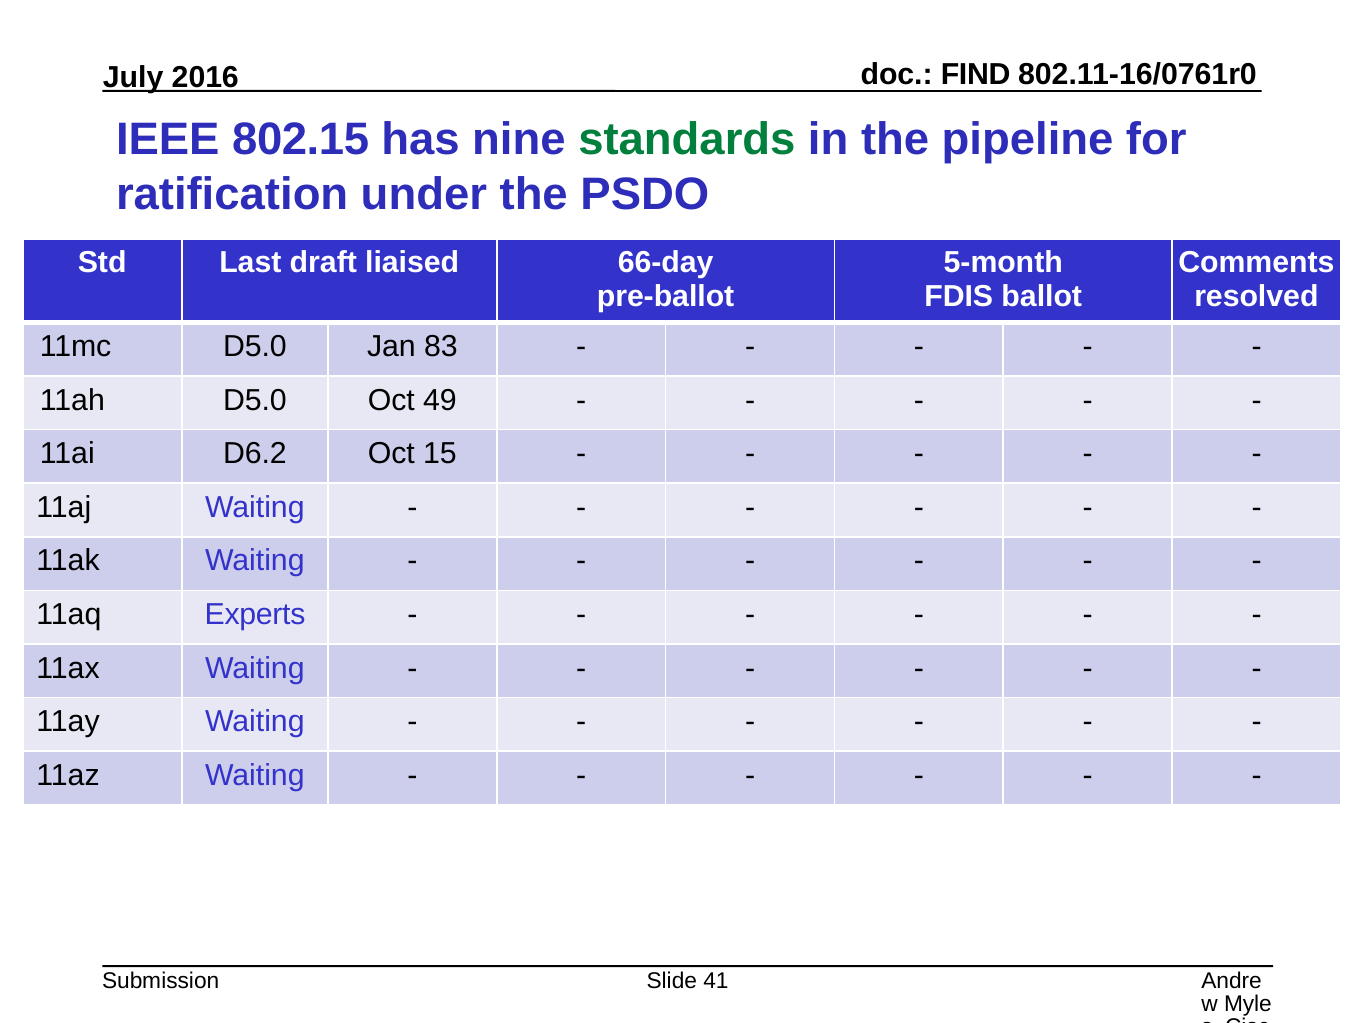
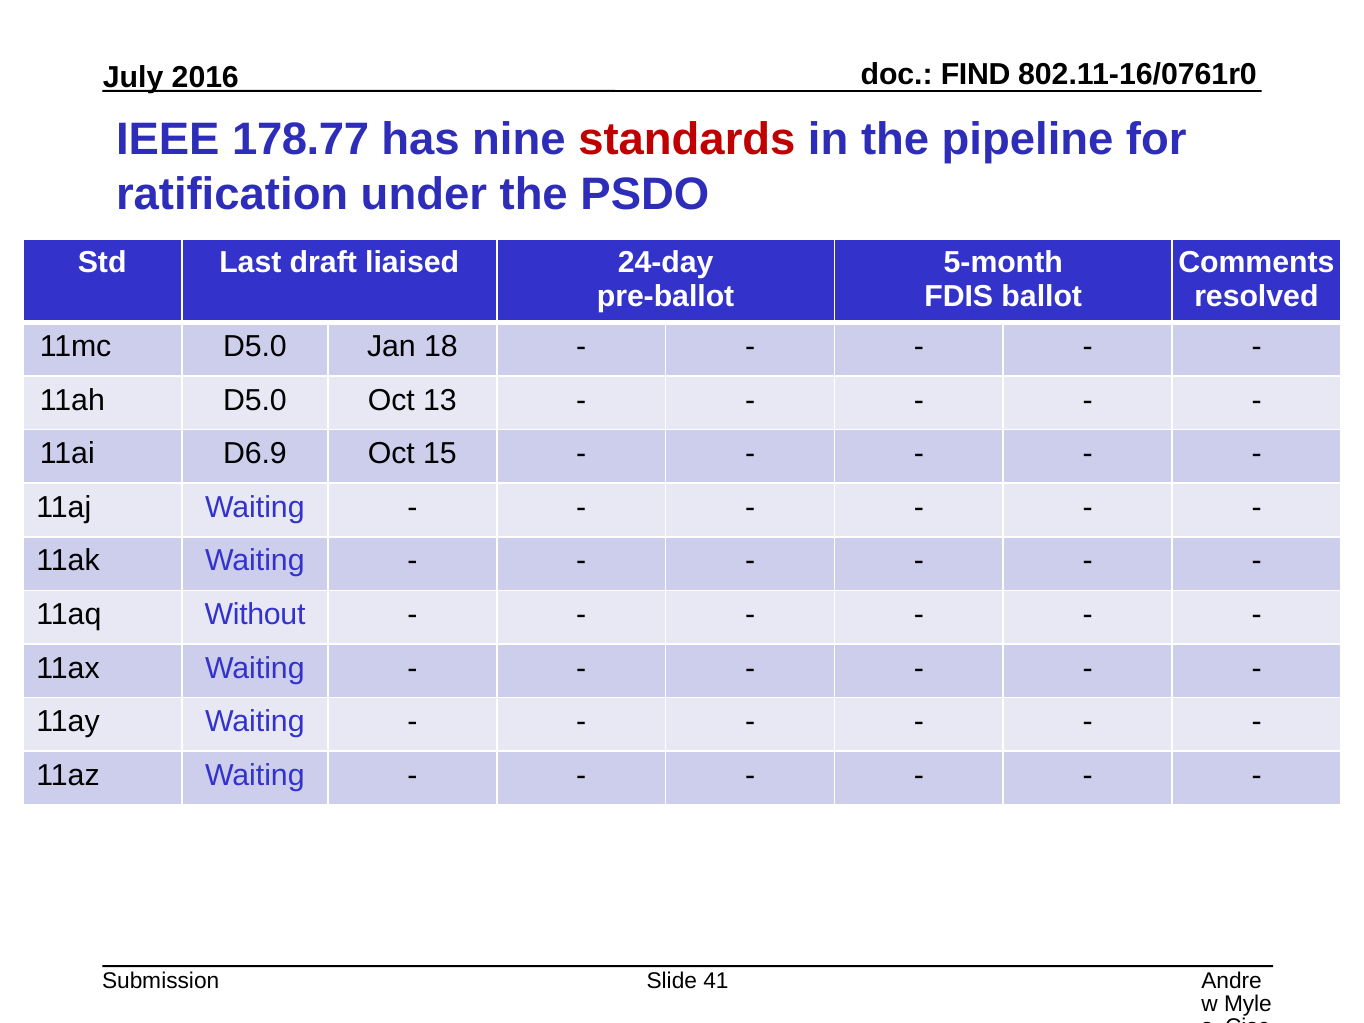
802.15: 802.15 -> 178.77 (301, 140)
standards colour: green -> red (687, 140)
66-day: 66-day -> 24-day (666, 263)
83: 83 -> 18 (441, 347)
49: 49 -> 13 (440, 400)
D6.2: D6.2 -> D6.9 (255, 454)
Experts: Experts -> Without (255, 614)
